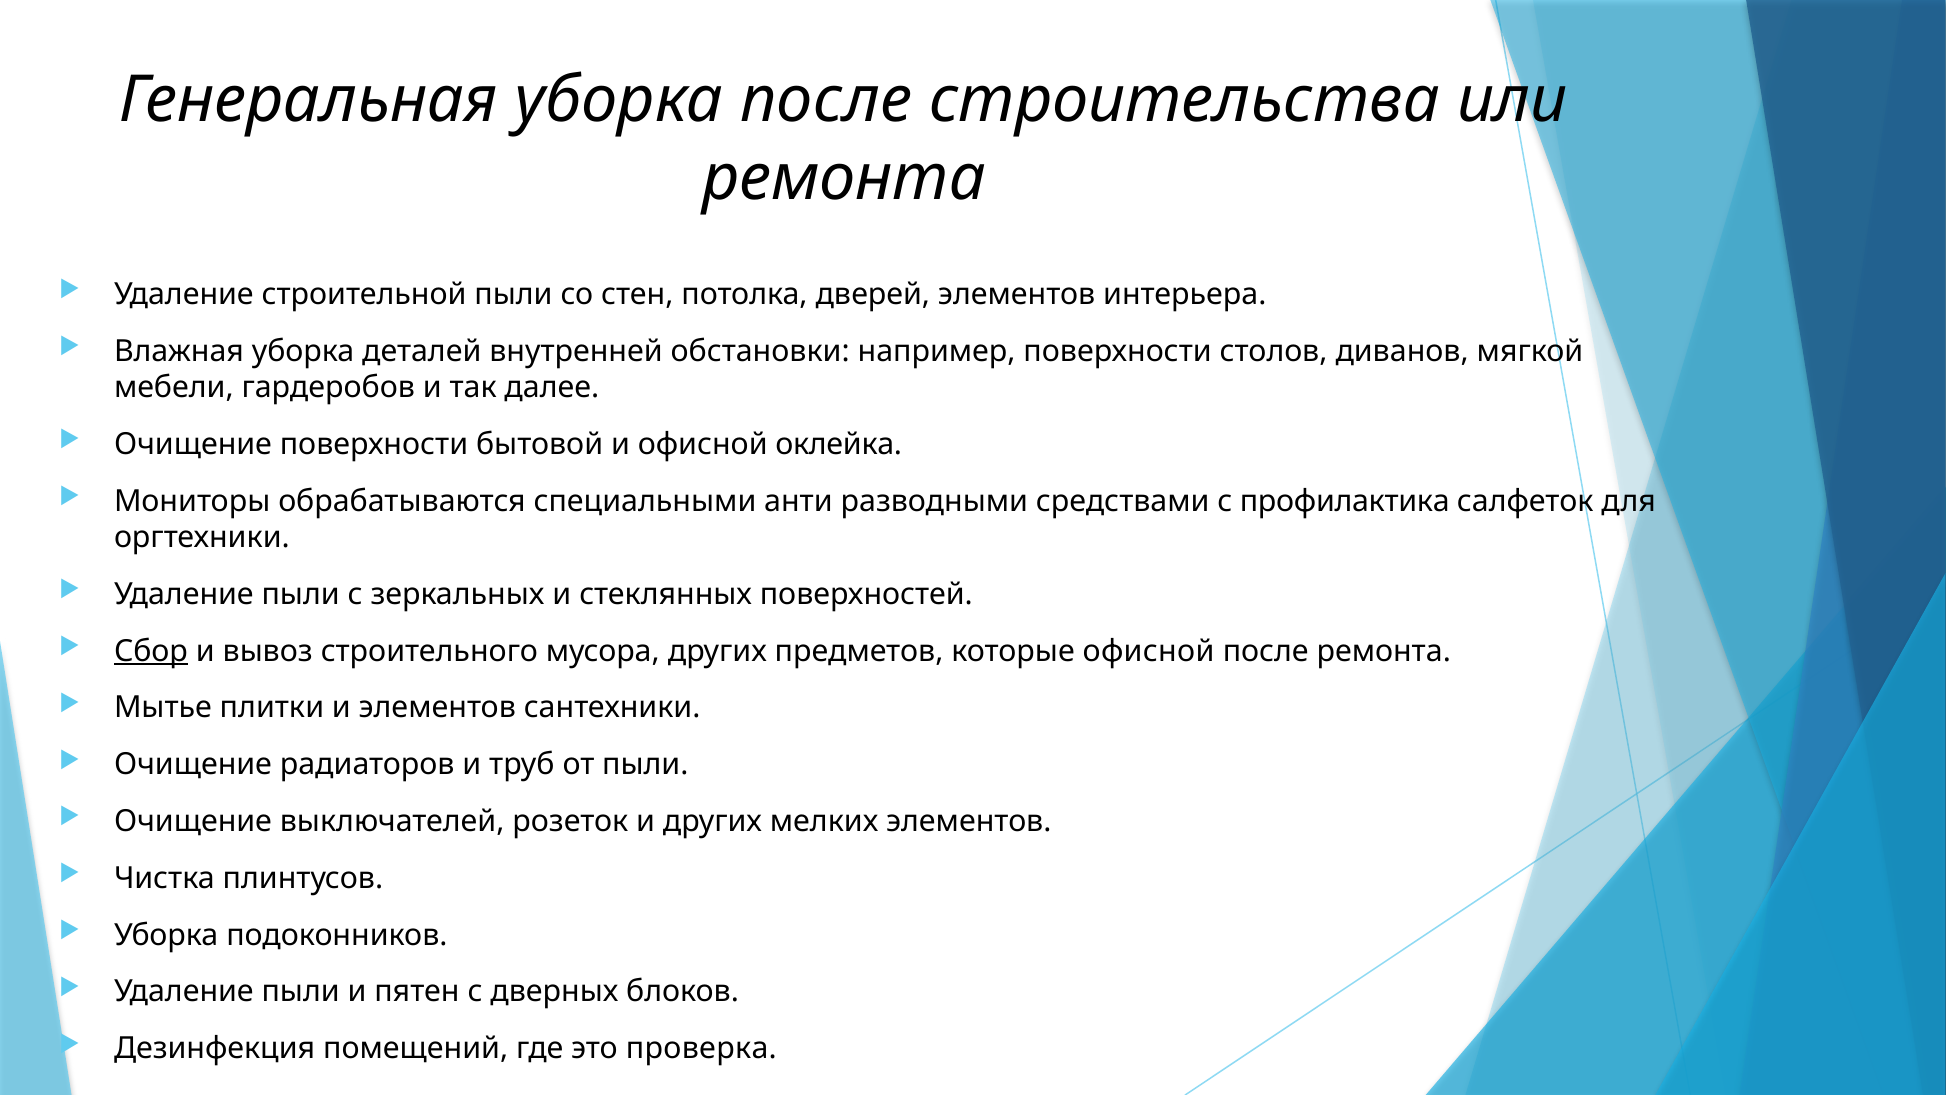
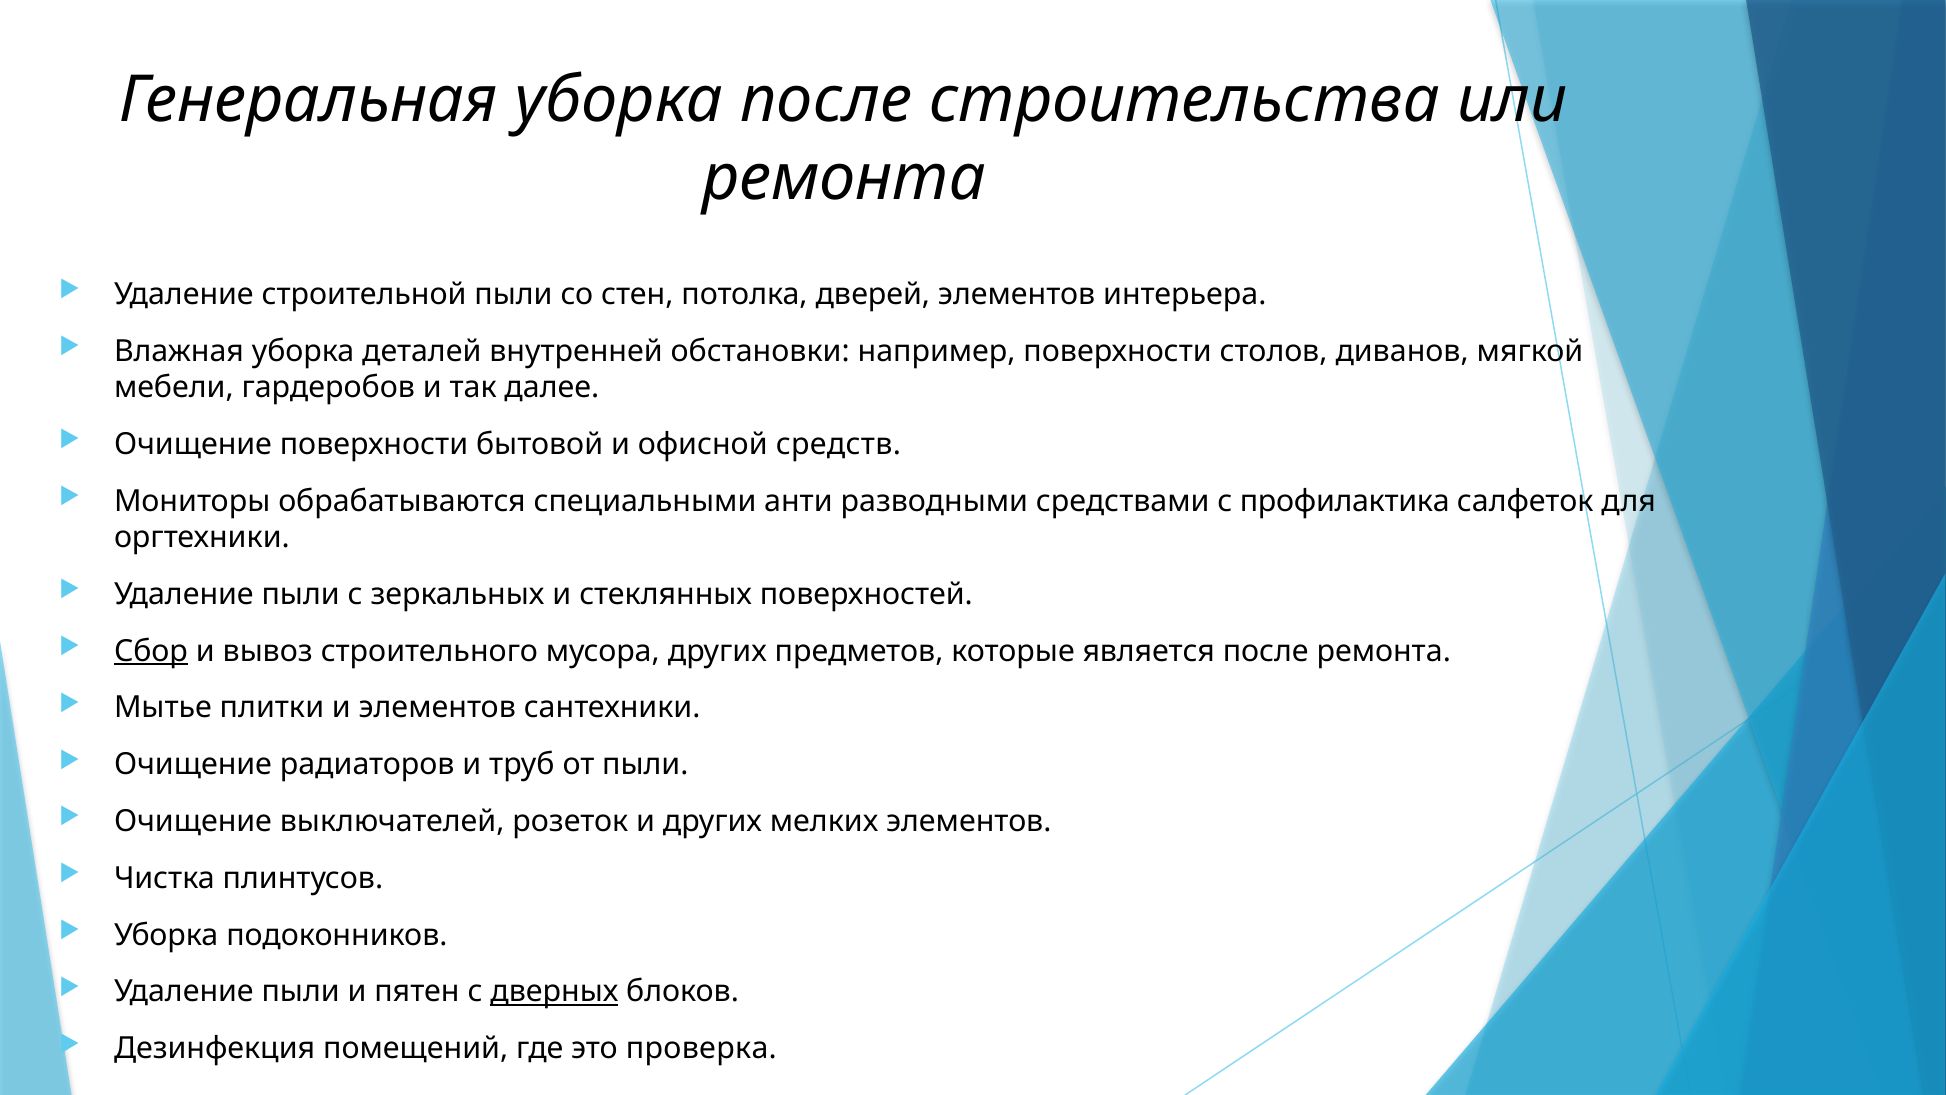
оклейка: оклейка -> средств (838, 444)
которые офисной: офисной -> является (1149, 651)
дверных underline: none -> present (554, 992)
